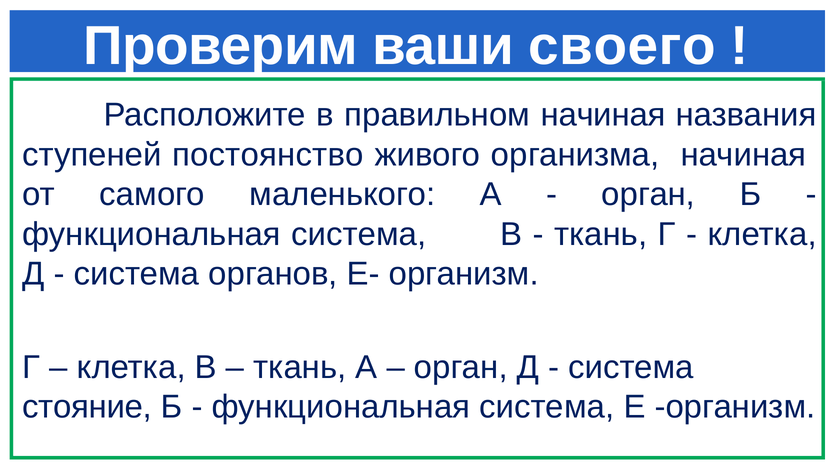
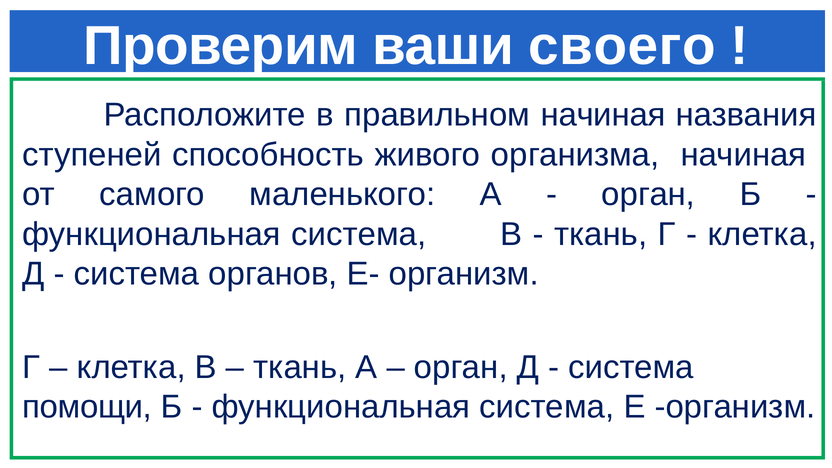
постоянство: постоянство -> способность (268, 155)
стояние: стояние -> помощи (87, 407)
